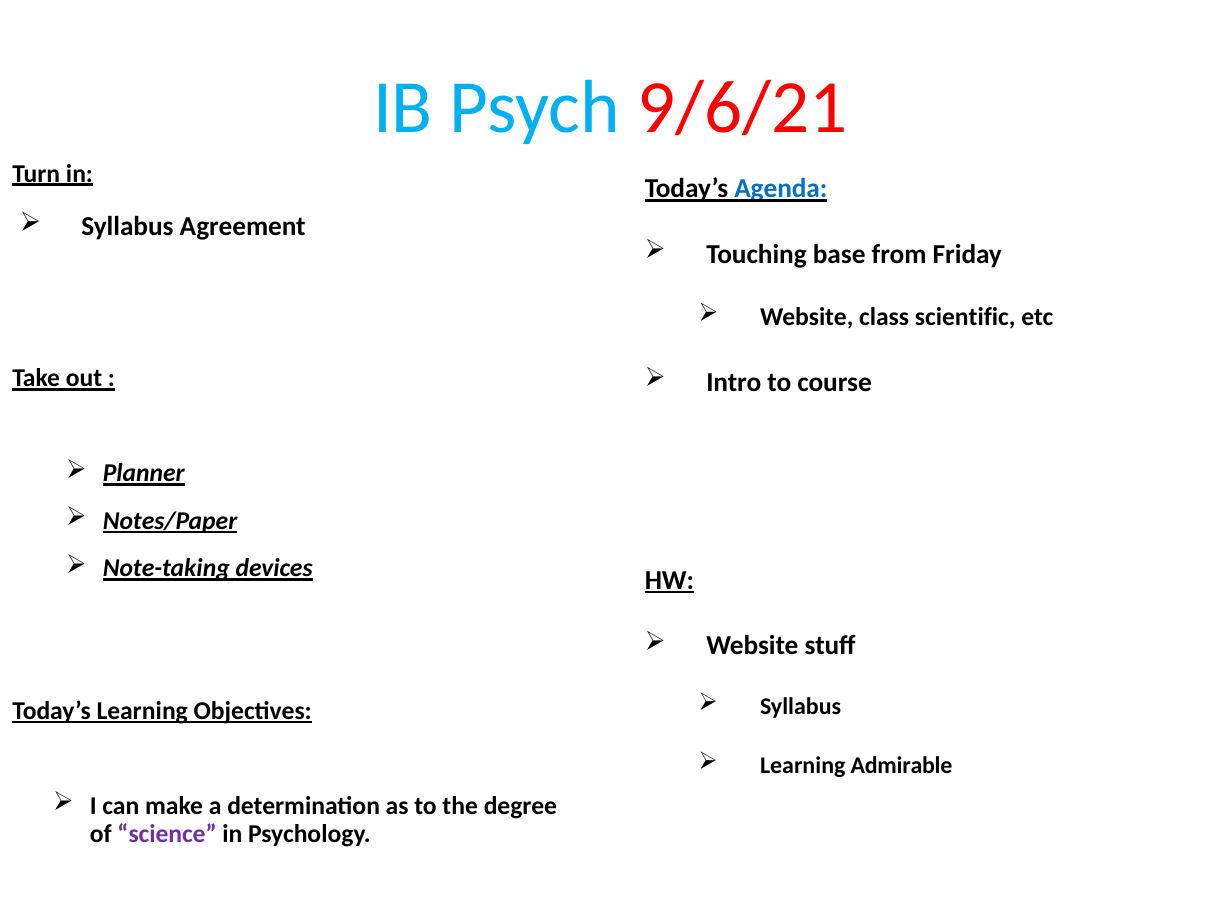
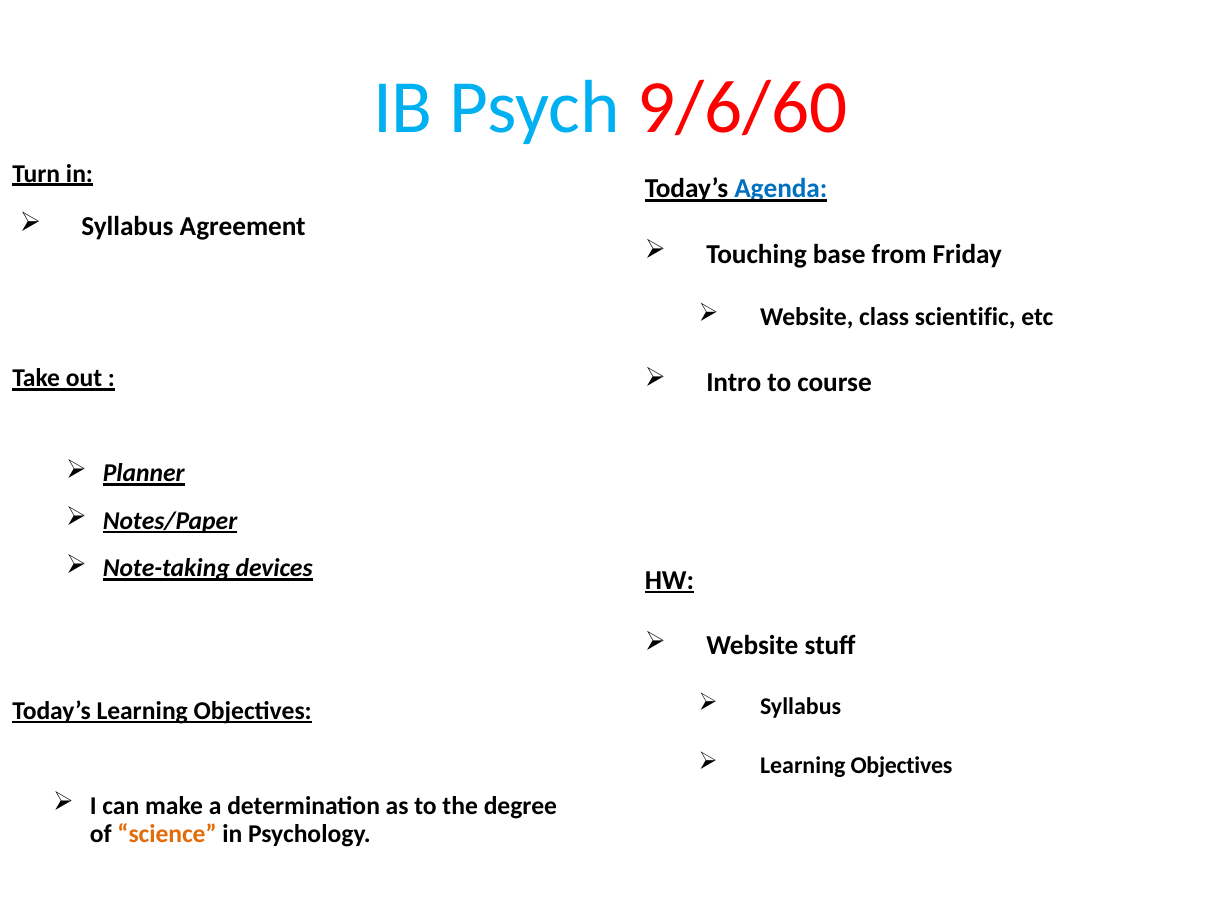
9/6/21: 9/6/21 -> 9/6/60 (742, 108)
Admirable: Admirable -> Objectives (902, 765)
science colour: purple -> orange (167, 833)
